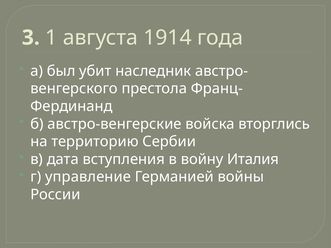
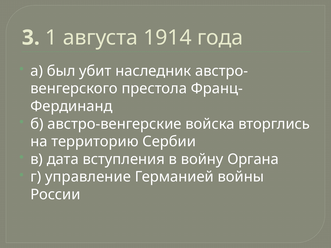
Италия: Италия -> Органа (253, 159)
